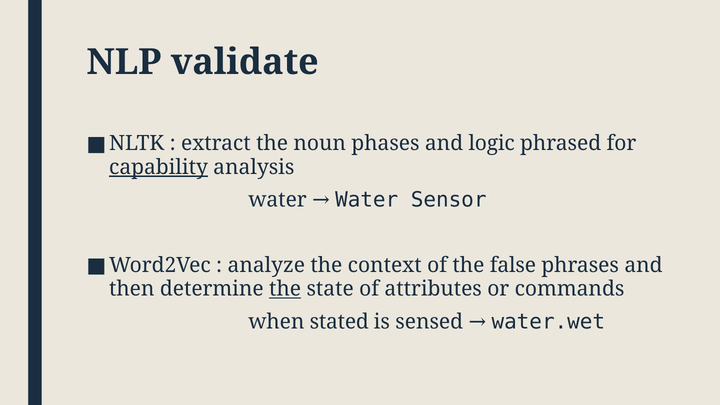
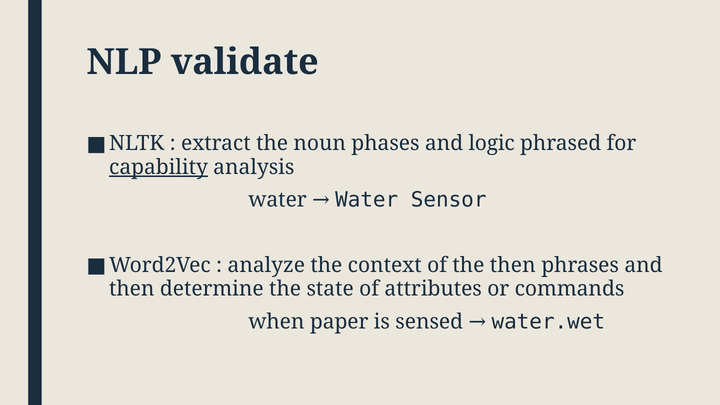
the false: false -> then (513, 265)
the underline: present -> none (285, 289)
stated: stated -> paper (339, 322)
